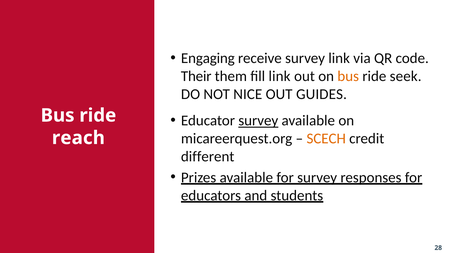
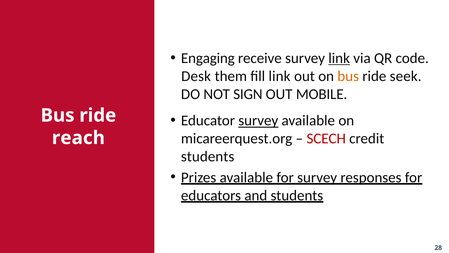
link underline: none -> present (339, 58)
Their: Their -> Desk (196, 76)
NICE: NICE -> SIGN (248, 94)
GUIDES: GUIDES -> MOBILE (322, 94)
SCECH colour: orange -> red (326, 138)
different: different -> students (208, 156)
